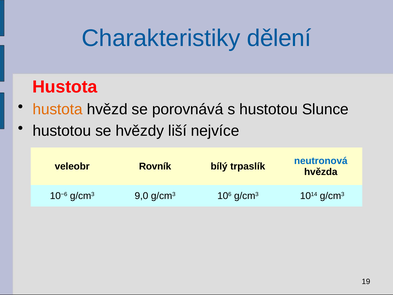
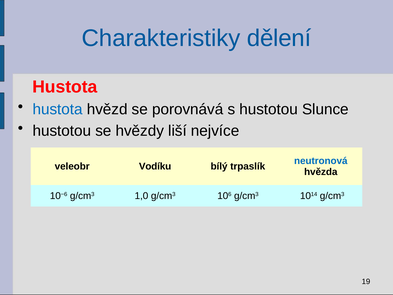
hustota colour: orange -> blue (58, 109)
Rovník: Rovník -> Vodíku (155, 166)
9,0: 9,0 -> 1,0 (141, 196)
